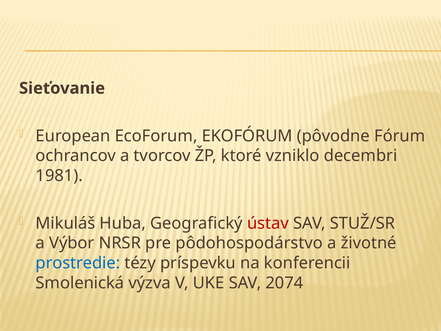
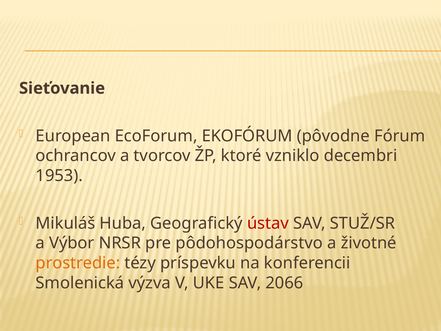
1981: 1981 -> 1953 (59, 176)
prostredie colour: blue -> orange (78, 263)
2074: 2074 -> 2066 (284, 283)
